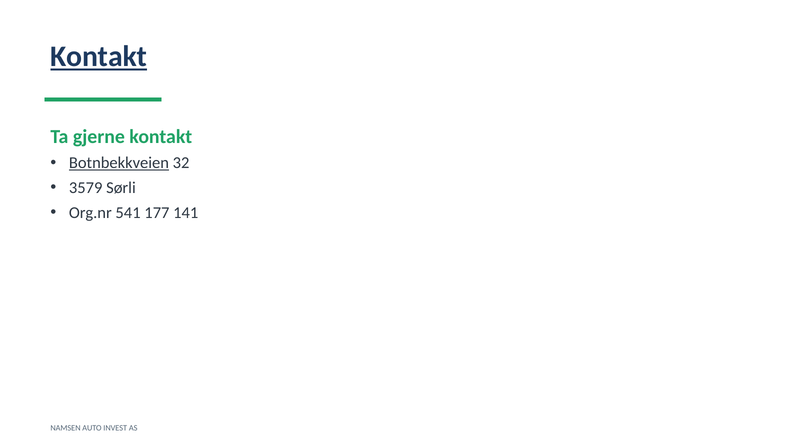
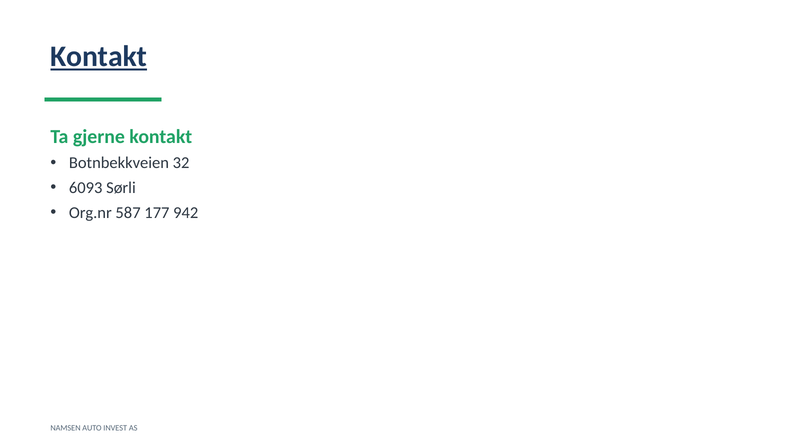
Botnbekkveien underline: present -> none (119, 163)
3579: 3579 -> 6093 (86, 188)
541: 541 -> 587 (128, 212)
141: 141 -> 942 (186, 212)
